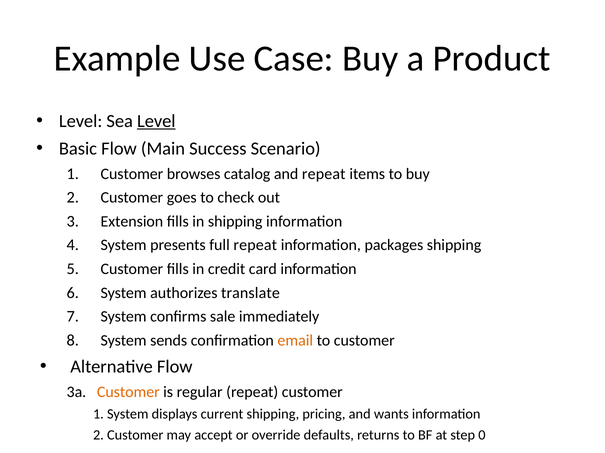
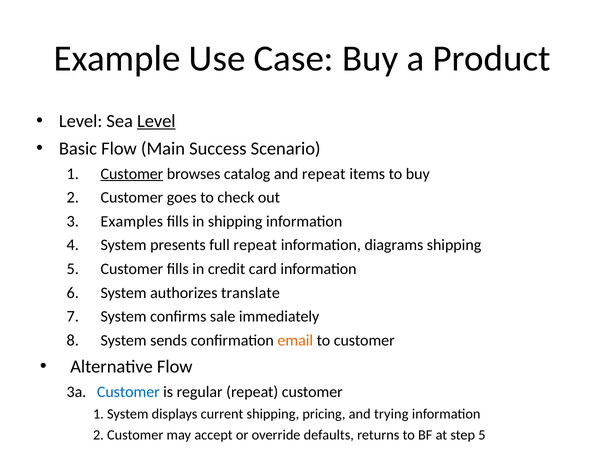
Customer underline: none -> present (132, 174)
Extension: Extension -> Examples (132, 222)
packages: packages -> diagrams (394, 246)
Customer colour: orange -> blue (128, 393)
wants: wants -> trying (391, 415)
step 0: 0 -> 5 (482, 436)
